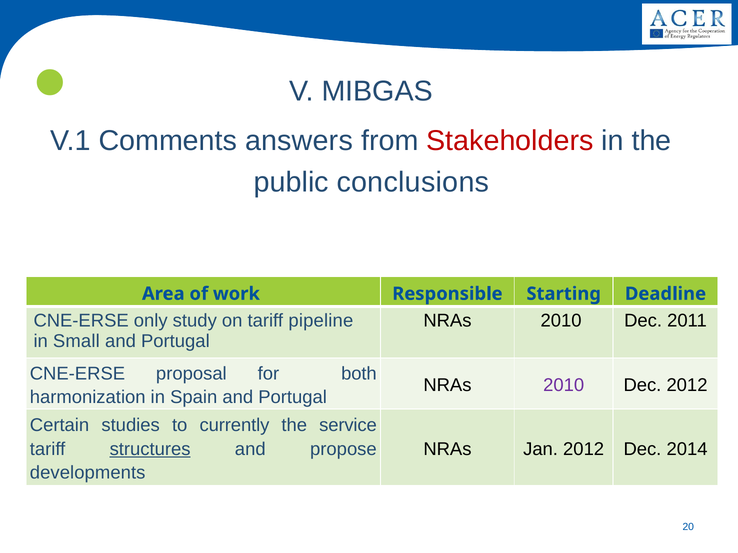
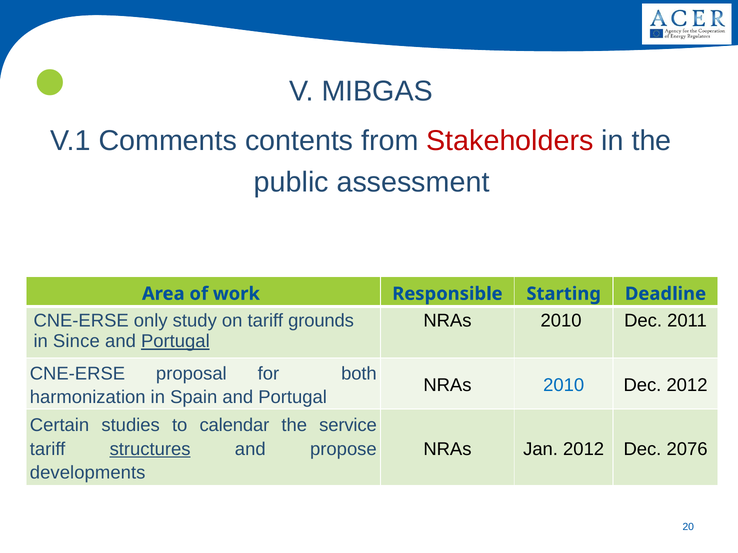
answers: answers -> contents (299, 141)
conclusions: conclusions -> assessment (413, 182)
pipeline: pipeline -> grounds (321, 321)
Small: Small -> Since (76, 342)
Portugal underline: none -> present (175, 342)
2010 colour: purple -> blue (564, 386)
currently: currently -> calendar (234, 426)
2014: 2014 -> 2076 (687, 449)
